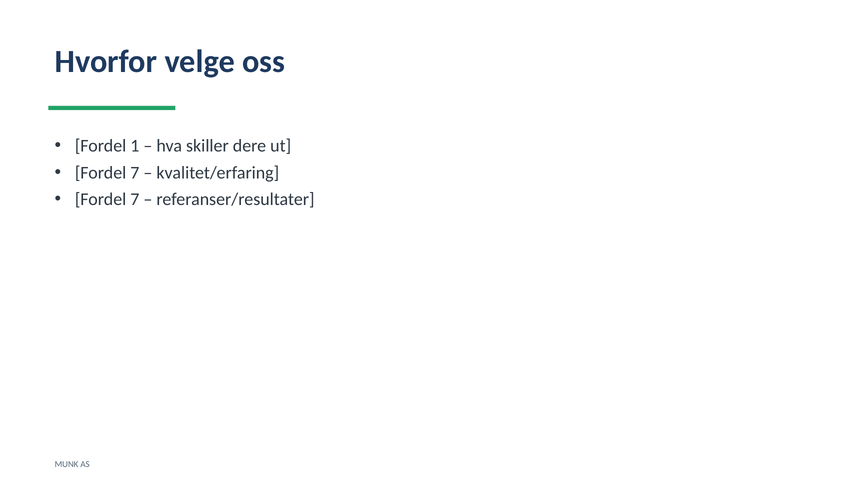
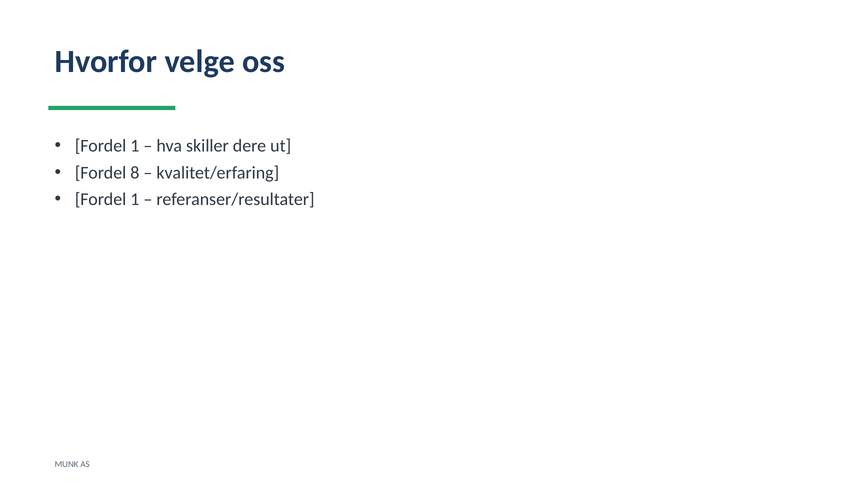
7: 7 -> 8 (135, 173)
7: 7 -> 1 (135, 199)
